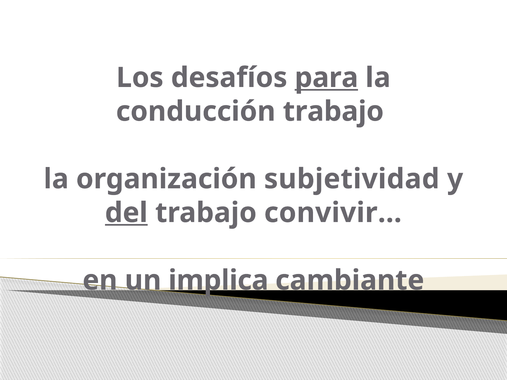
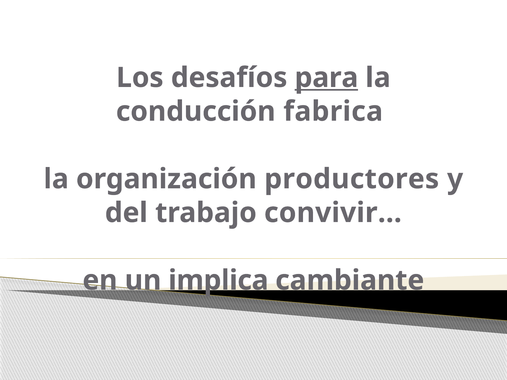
conducción trabajo: trabajo -> fabrica (333, 112)
subjetividad: subjetividad -> productores (352, 179)
del underline: present -> none (126, 213)
